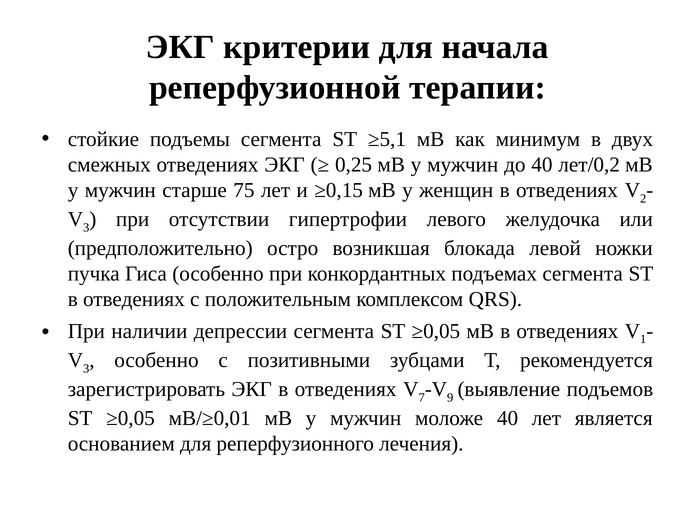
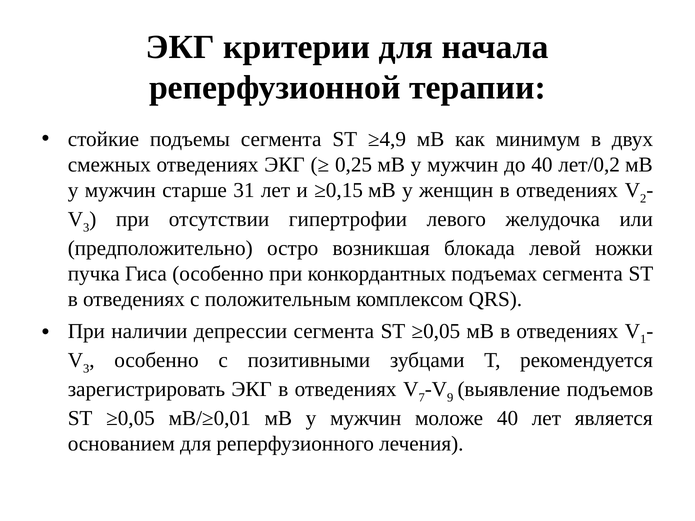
≥5,1: ≥5,1 -> ≥4,9 (387, 139)
75: 75 -> 31 (244, 190)
